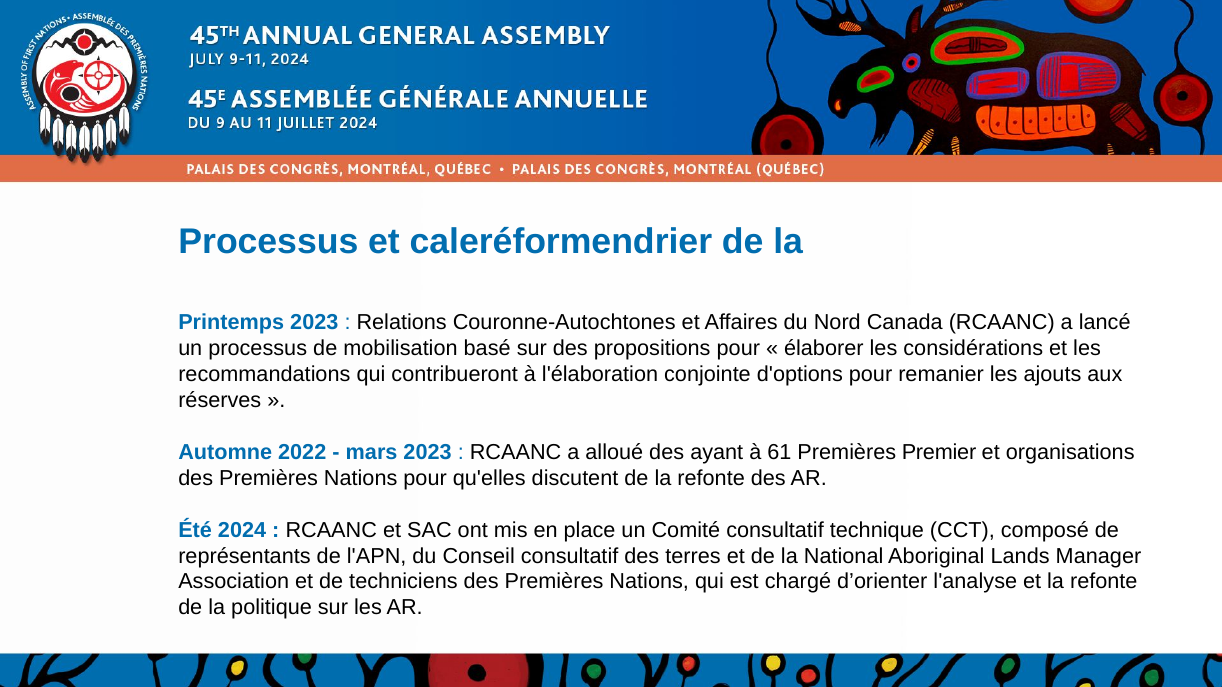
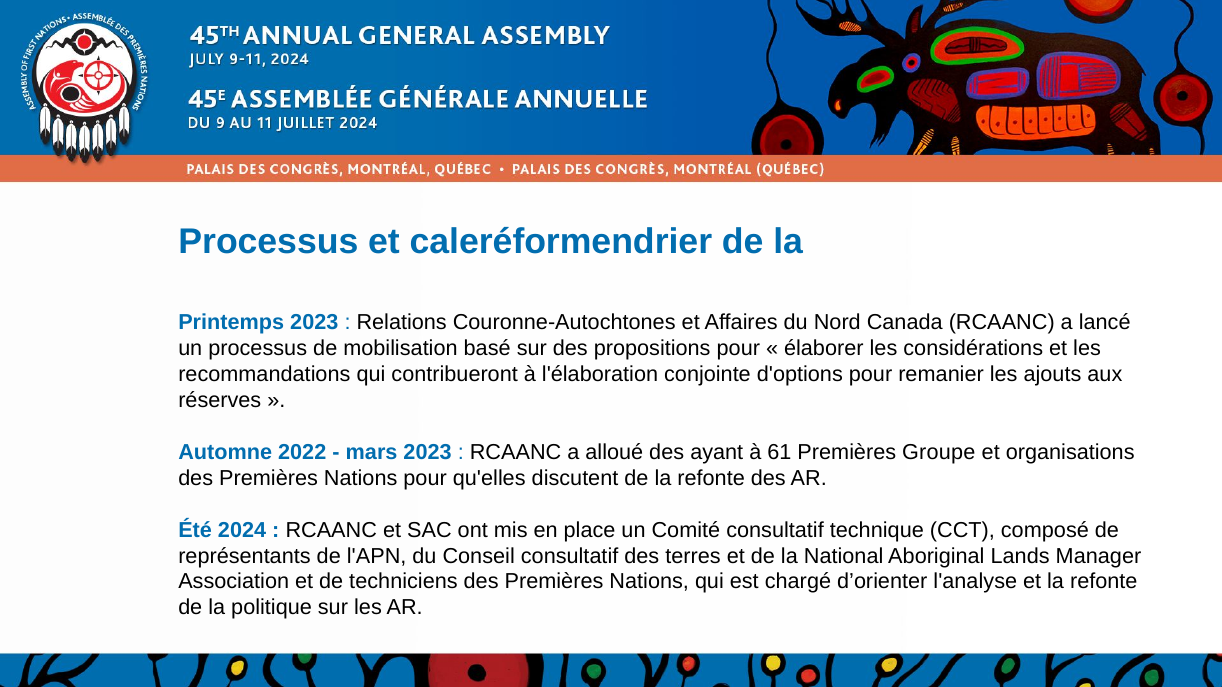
Premier: Premier -> Groupe (939, 452)
